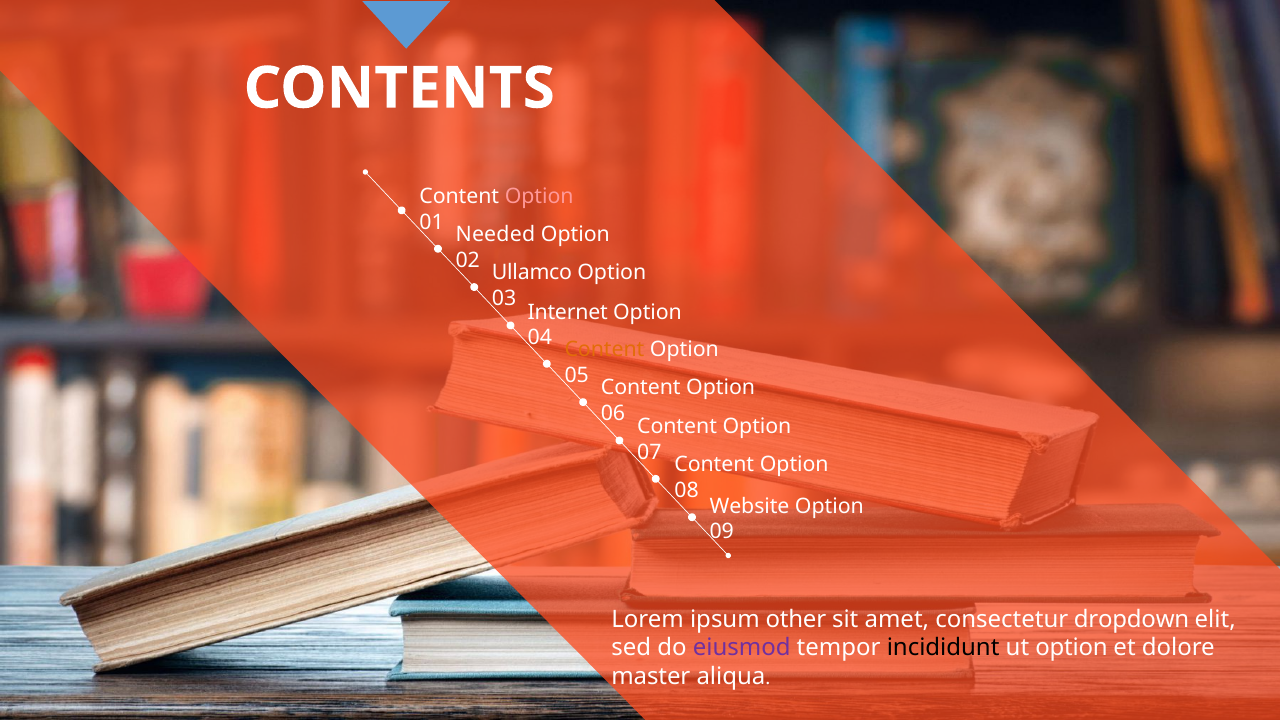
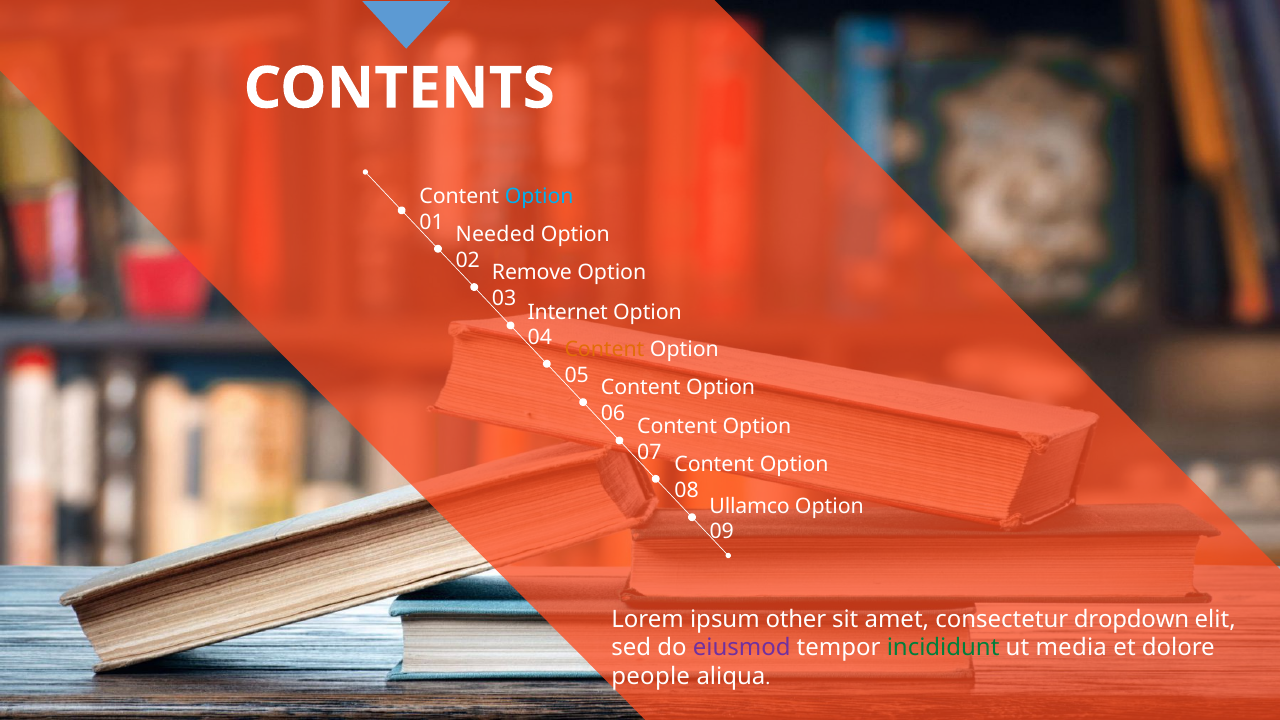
Option colour: pink -> light blue (539, 196)
Ullamco: Ullamco -> Remove (532, 273)
Website: Website -> Ullamco (750, 506)
incididunt colour: black -> green (943, 648)
ut option: option -> media (1071, 648)
master: master -> people (651, 677)
